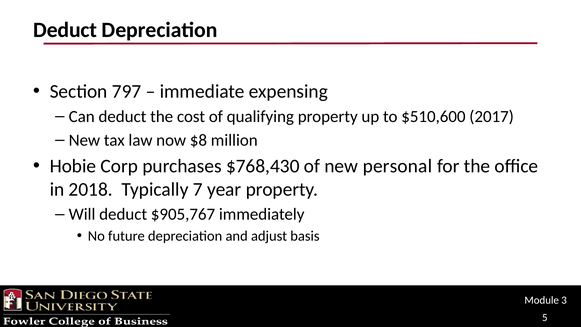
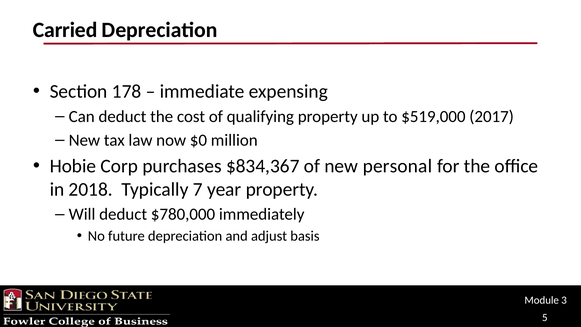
Deduct: Deduct -> Carried (65, 30)
797: 797 -> 178 (127, 91)
$510,600: $510,600 -> $519,000 (433, 116)
$8: $8 -> $0 (198, 140)
$768,430: $768,430 -> $834,367 (263, 166)
$905,767: $905,767 -> $780,000 (183, 214)
